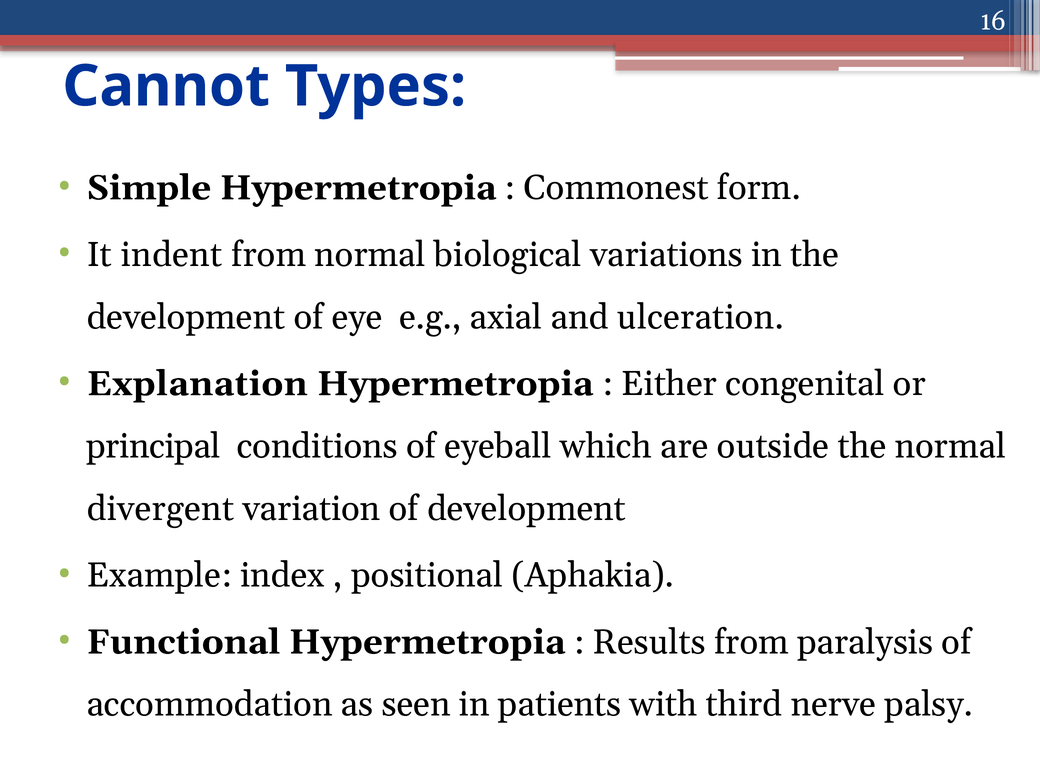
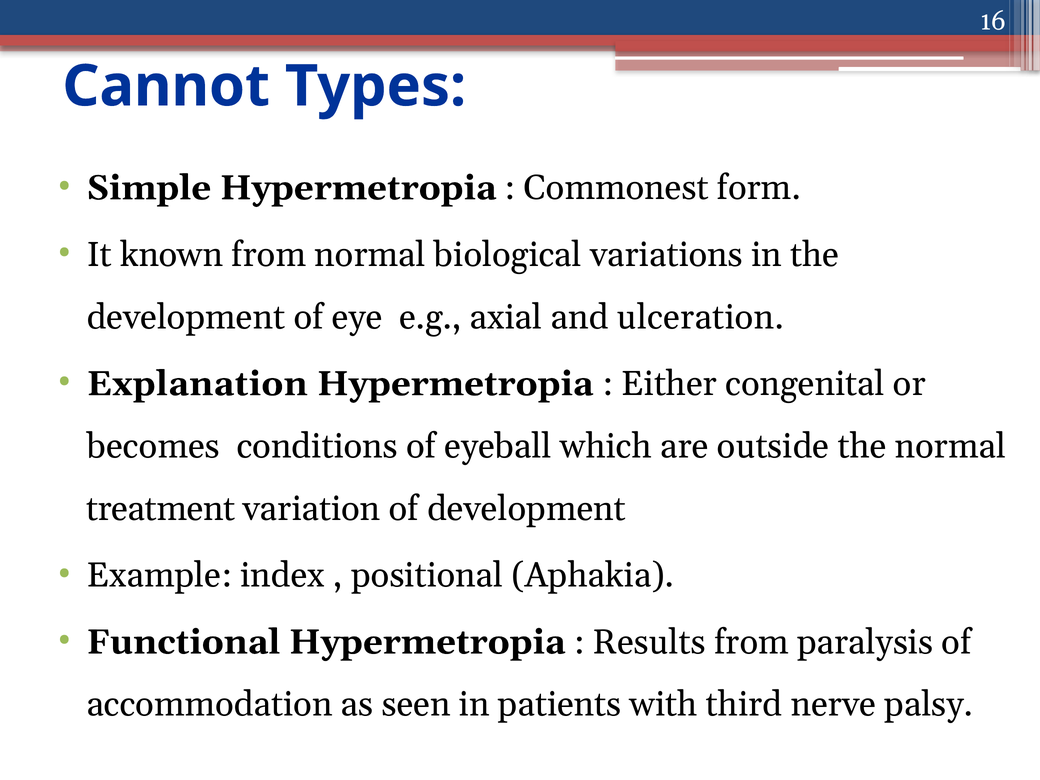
indent: indent -> known (172, 255)
principal: principal -> becomes (153, 446)
divergent: divergent -> treatment (161, 509)
